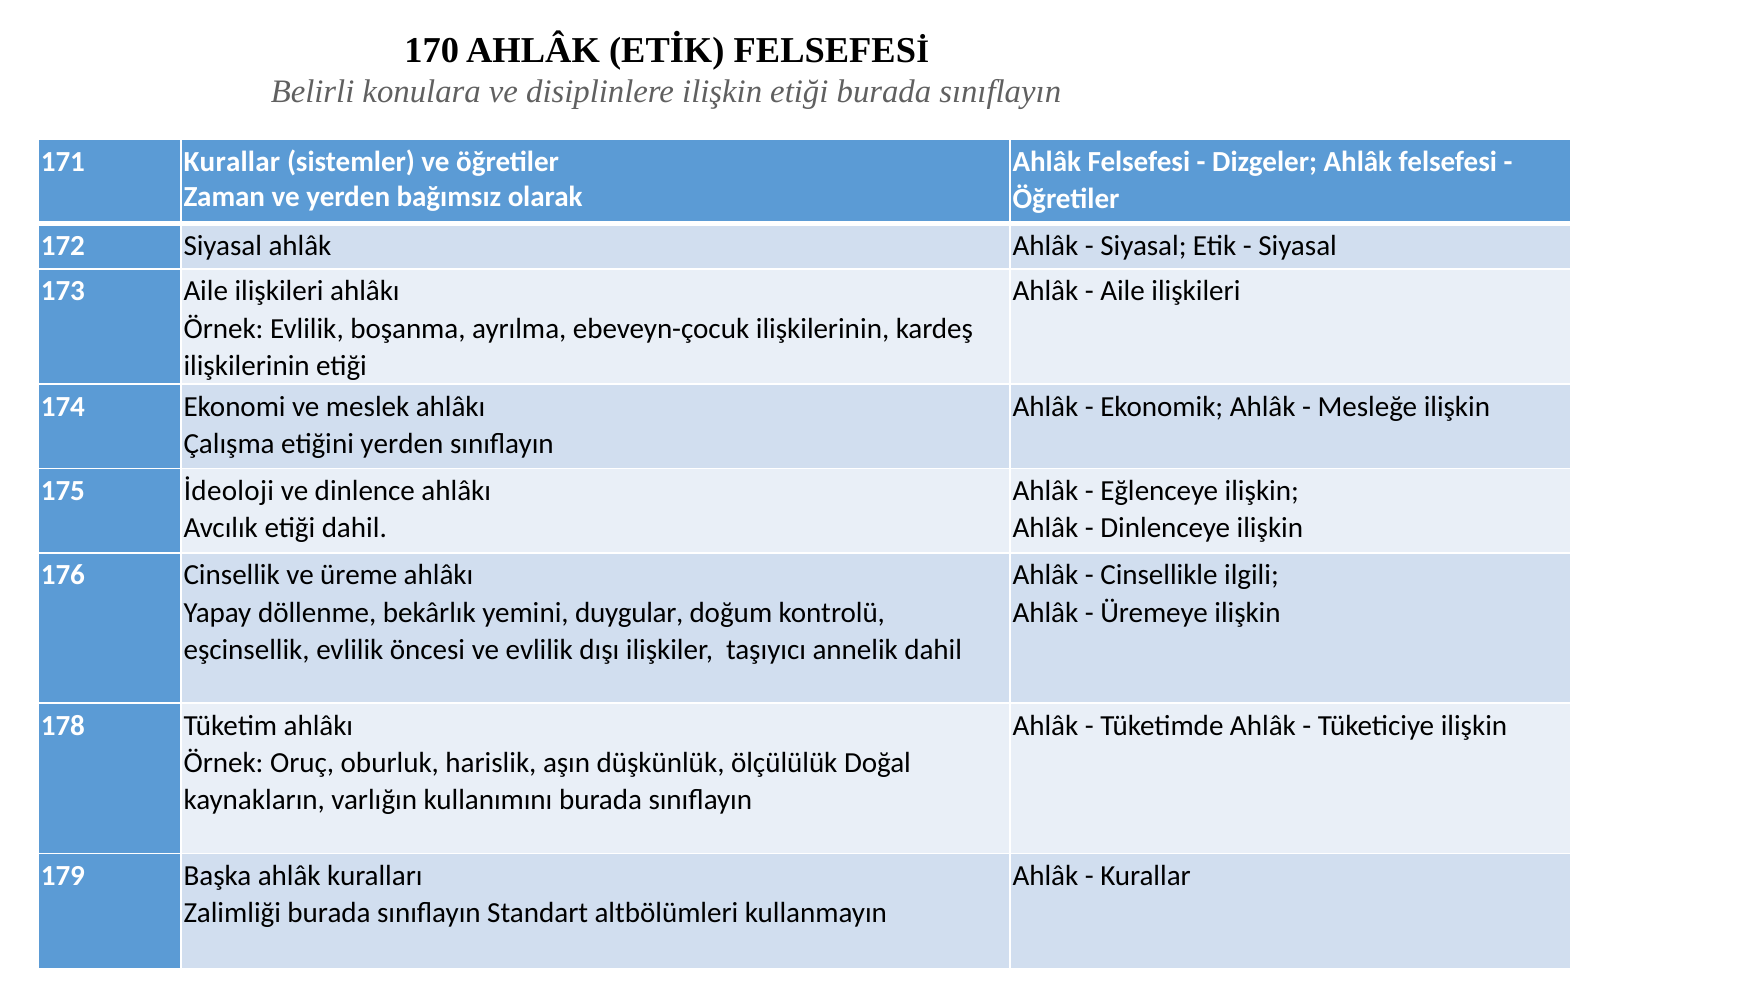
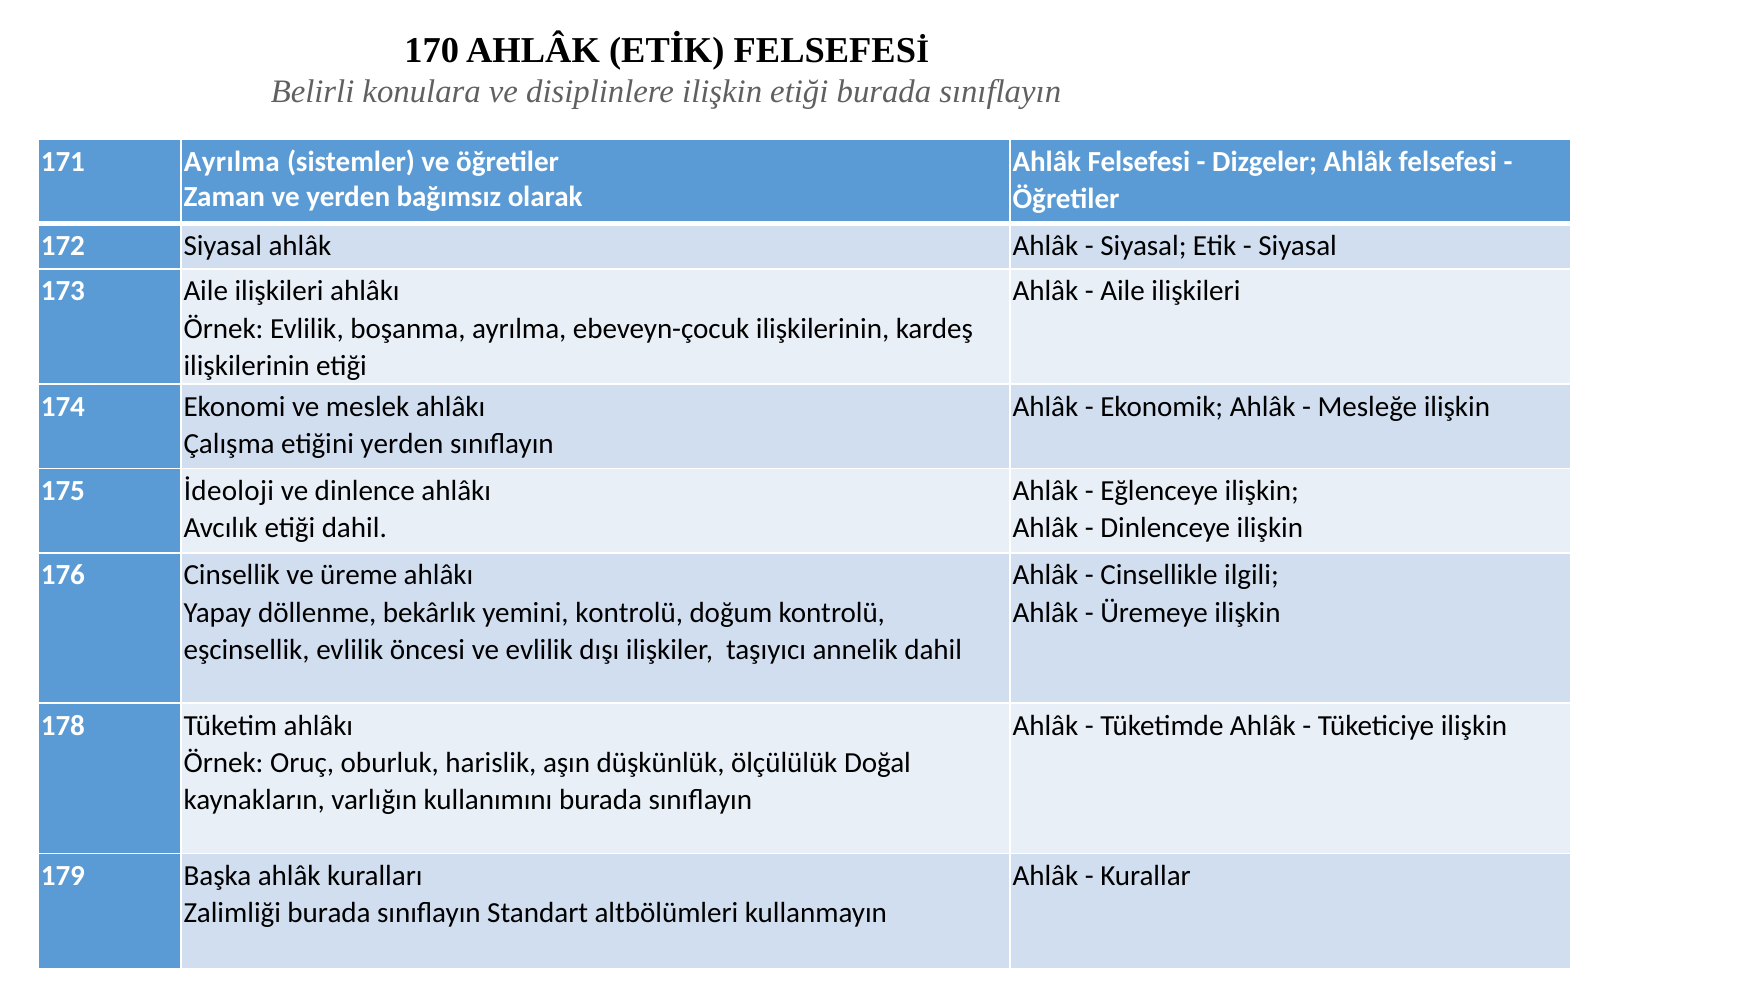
171 Kurallar: Kurallar -> Ayrılma (232, 161)
yemini duygular: duygular -> kontrolü (629, 613)
